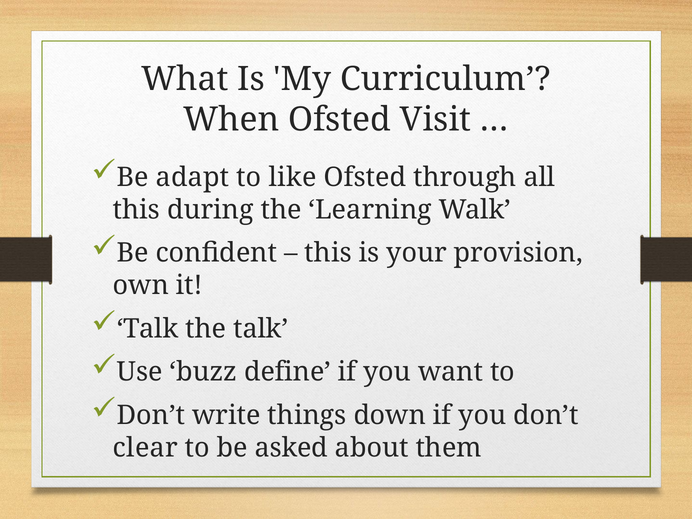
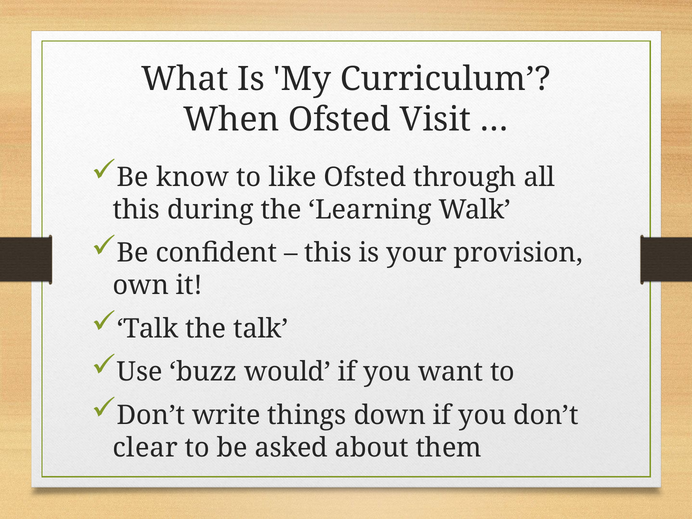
adapt: adapt -> know (192, 177)
define: define -> would (288, 372)
